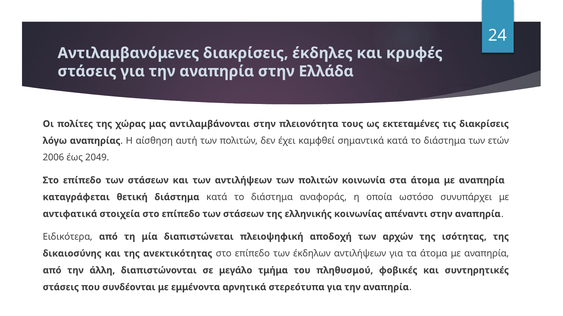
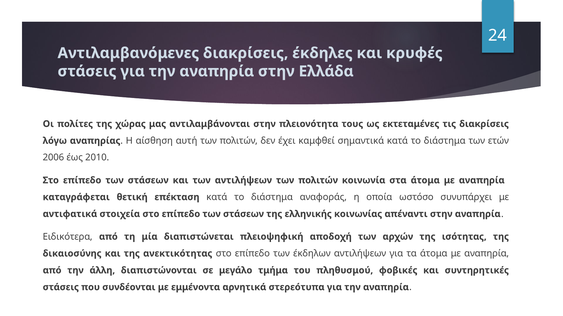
2049: 2049 -> 2010 (97, 158)
θετική διάστημα: διάστημα -> επέκταση (177, 198)
